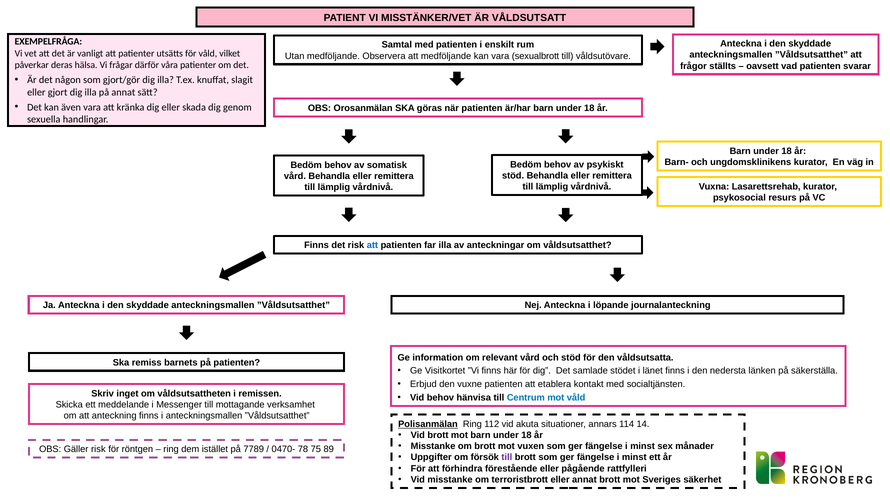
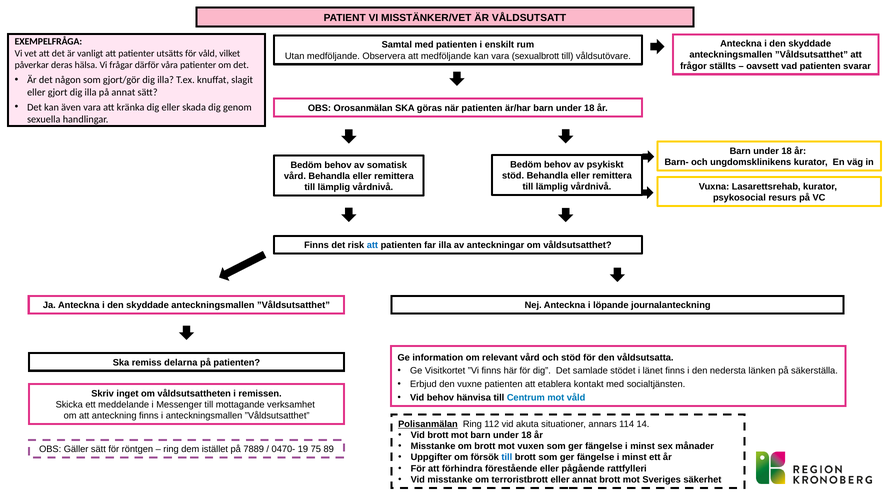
barnets: barnets -> delarna (181, 362)
Gäller risk: risk -> sätt (98, 449)
7789: 7789 -> 7889 (254, 449)
78: 78 -> 19 (303, 449)
till colour: purple -> blue (507, 457)
